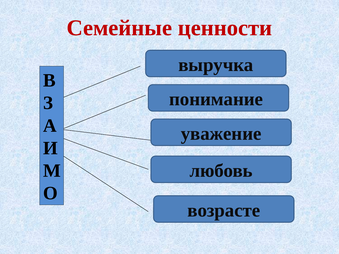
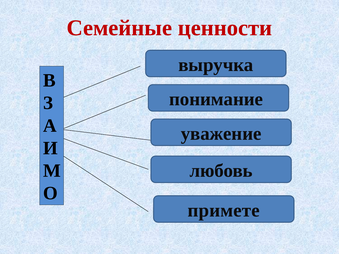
возрасте: возрасте -> примете (224, 211)
